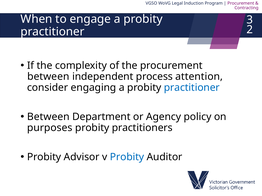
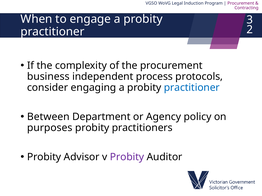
between: between -> business (48, 77)
attention: attention -> protocols (199, 77)
Probity colour: blue -> purple (127, 157)
